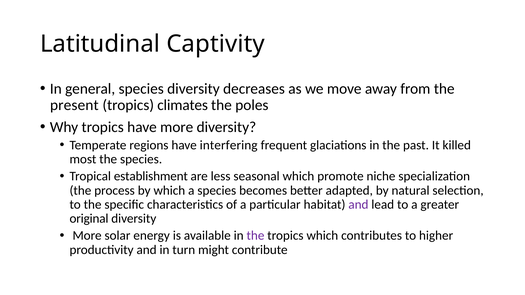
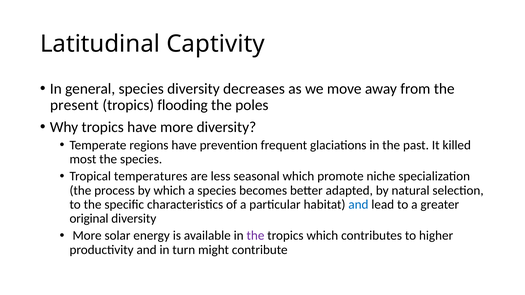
climates: climates -> flooding (183, 105)
interfering: interfering -> prevention (229, 145)
establishment: establishment -> temperatures (151, 176)
and colour: purple -> blue (358, 205)
